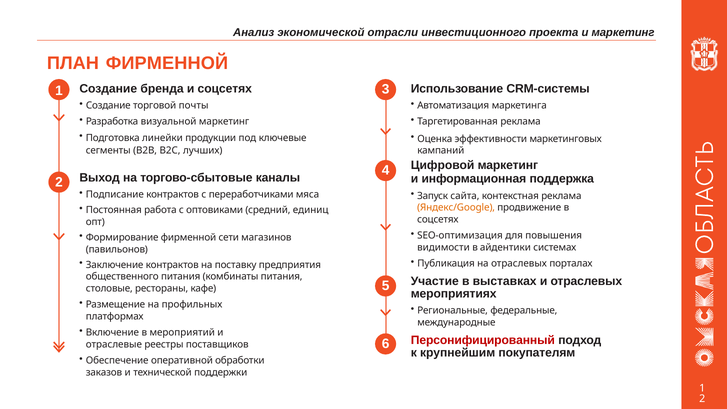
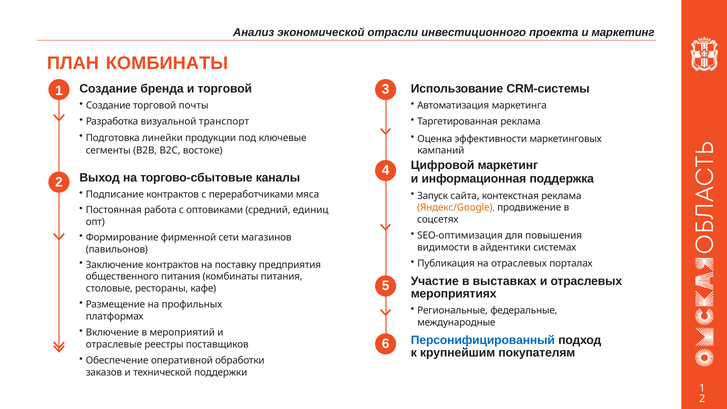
ПЛАН ФИРМЕННОЙ: ФИРМЕННОЙ -> КОМБИНАТЫ (167, 63)
и соцсетях: соцсетях -> торговой (225, 89)
визуальной маркетинг: маркетинг -> транспорт (224, 122)
лучших: лучших -> востоке (203, 151)
Персонифицированный colour: red -> blue (483, 340)
